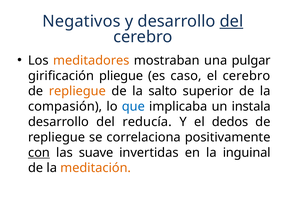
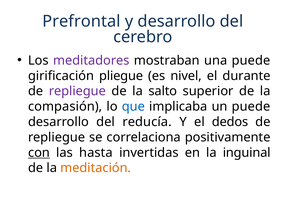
Negativos: Negativos -> Prefrontal (81, 21)
del underline: present -> none (231, 21)
meditadores colour: orange -> purple (91, 60)
una pulgar: pulgar -> puede (251, 60)
caso: caso -> nivel (186, 76)
el cerebro: cerebro -> durante (247, 76)
repliegue colour: orange -> purple (77, 91)
un instala: instala -> puede (251, 107)
suave: suave -> hasta (96, 153)
